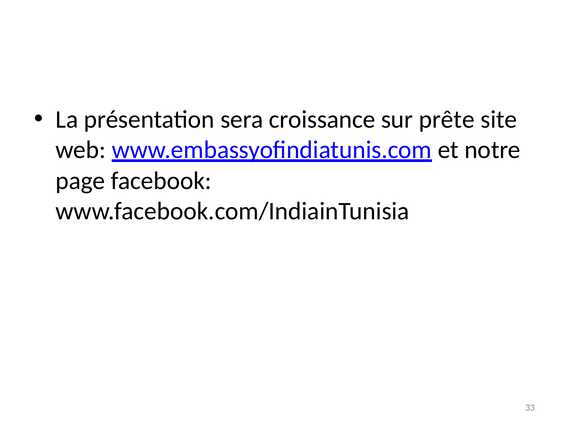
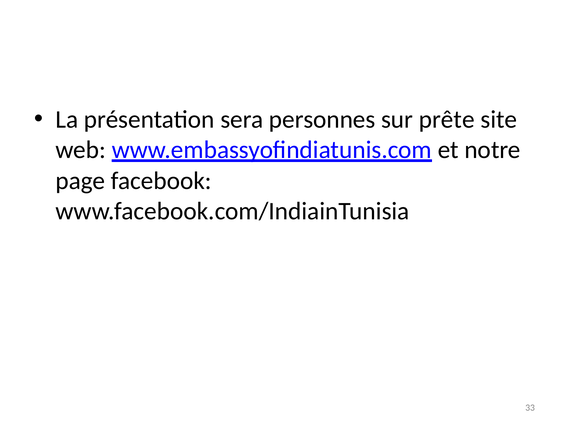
croissance: croissance -> personnes (322, 119)
